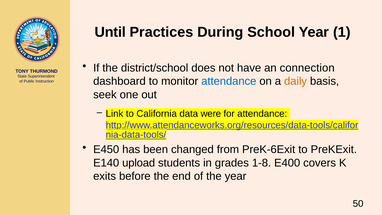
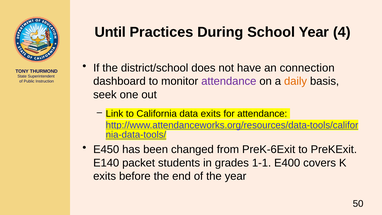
1: 1 -> 4 (342, 32)
attendance colour: blue -> purple (229, 81)
data were: were -> exits (211, 114)
upload: upload -> packet (139, 163)
1-8: 1-8 -> 1-1 (262, 163)
